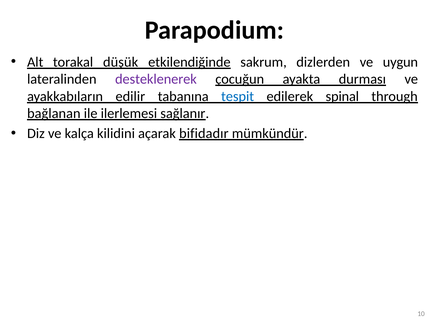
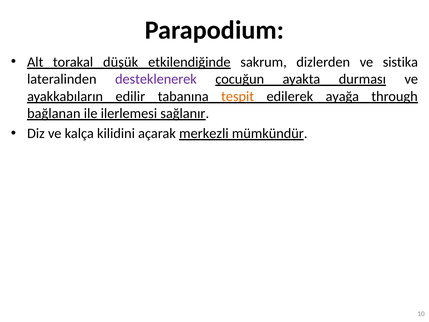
uygun: uygun -> sistika (400, 62)
tespit colour: blue -> orange (238, 96)
spinal: spinal -> ayağa (342, 96)
bifidadır: bifidadır -> merkezli (204, 134)
